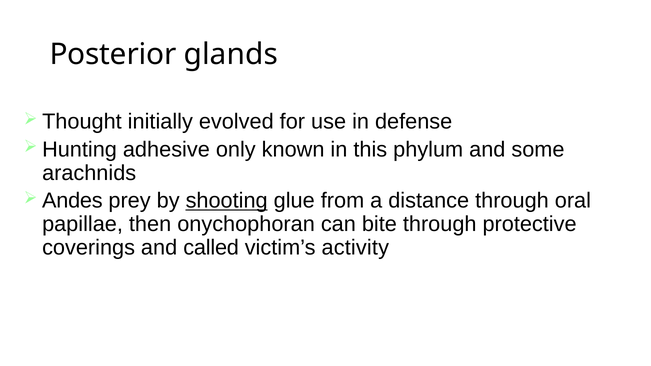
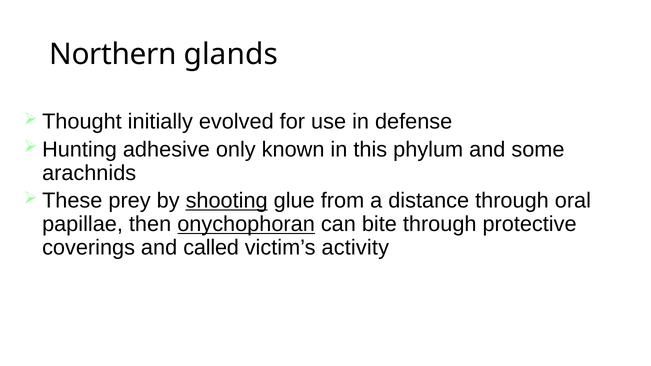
Posterior: Posterior -> Northern (113, 55)
Andes: Andes -> These (72, 201)
onychophoran underline: none -> present (246, 224)
